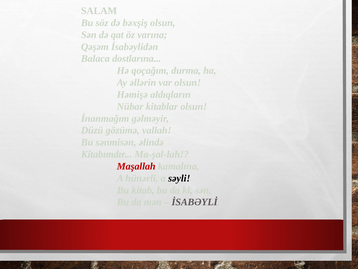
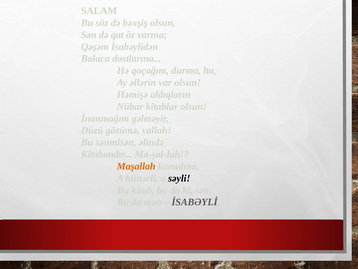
Maşallah colour: red -> orange (136, 166)
